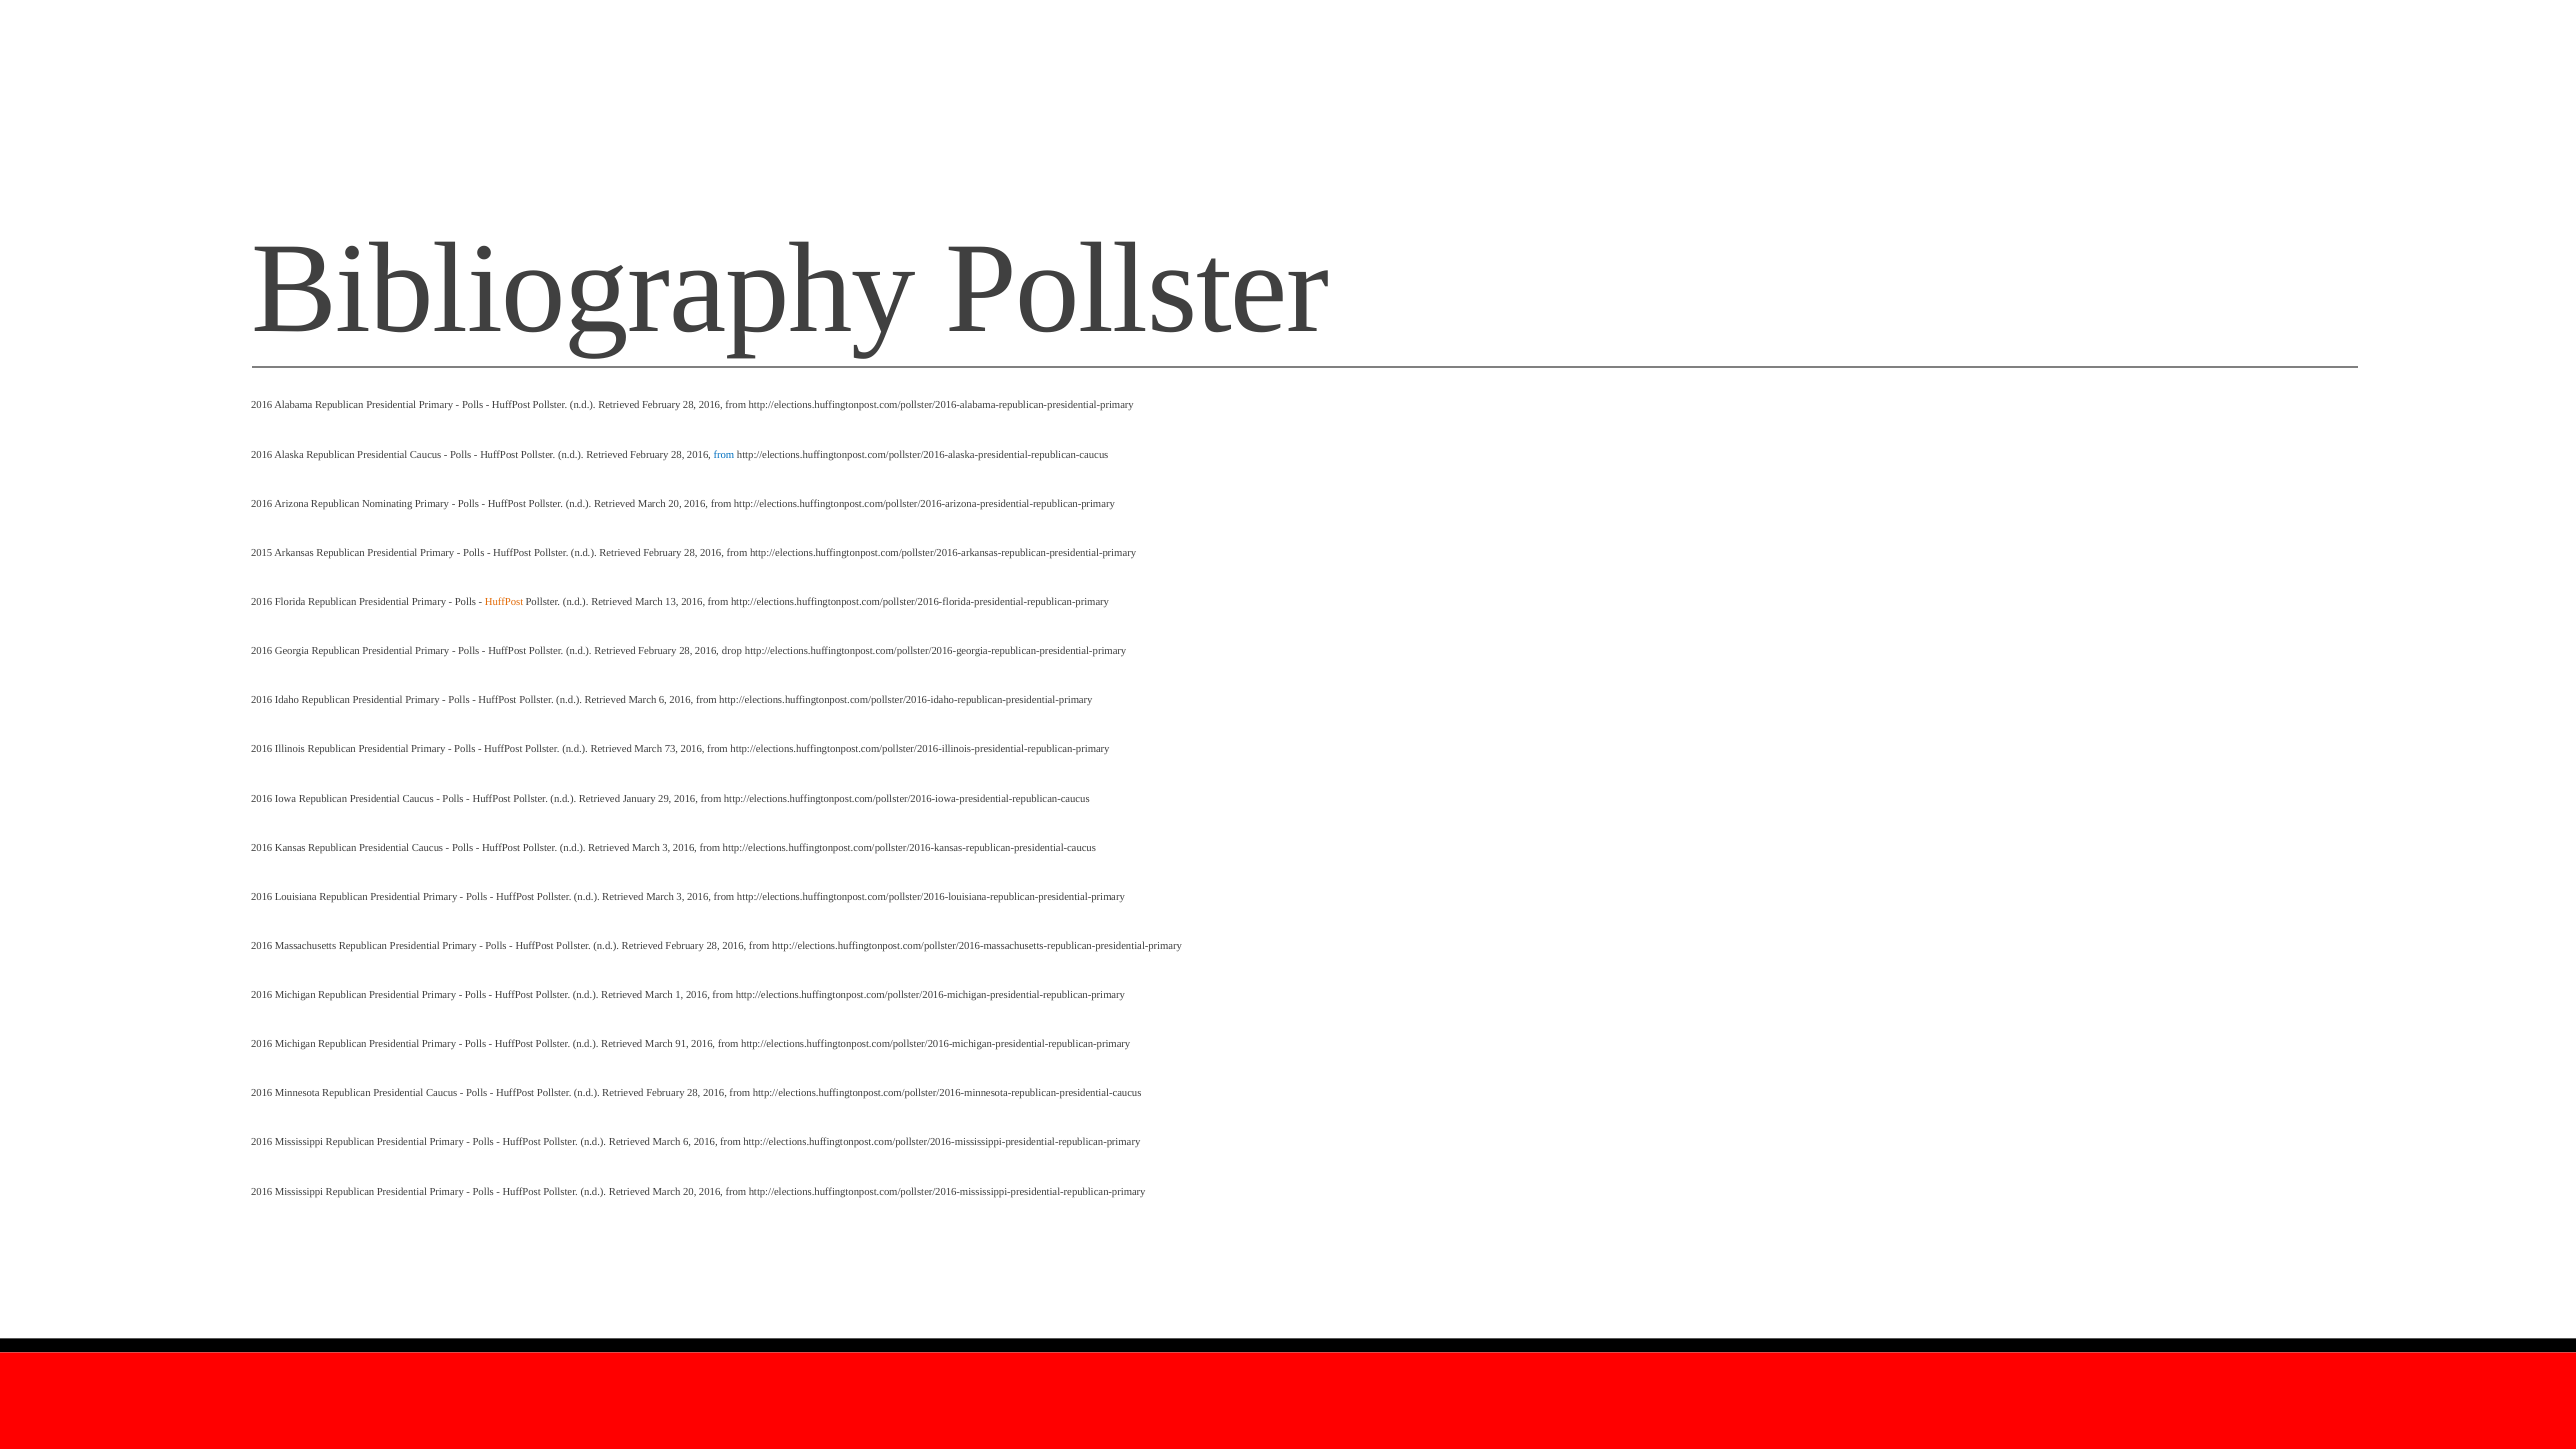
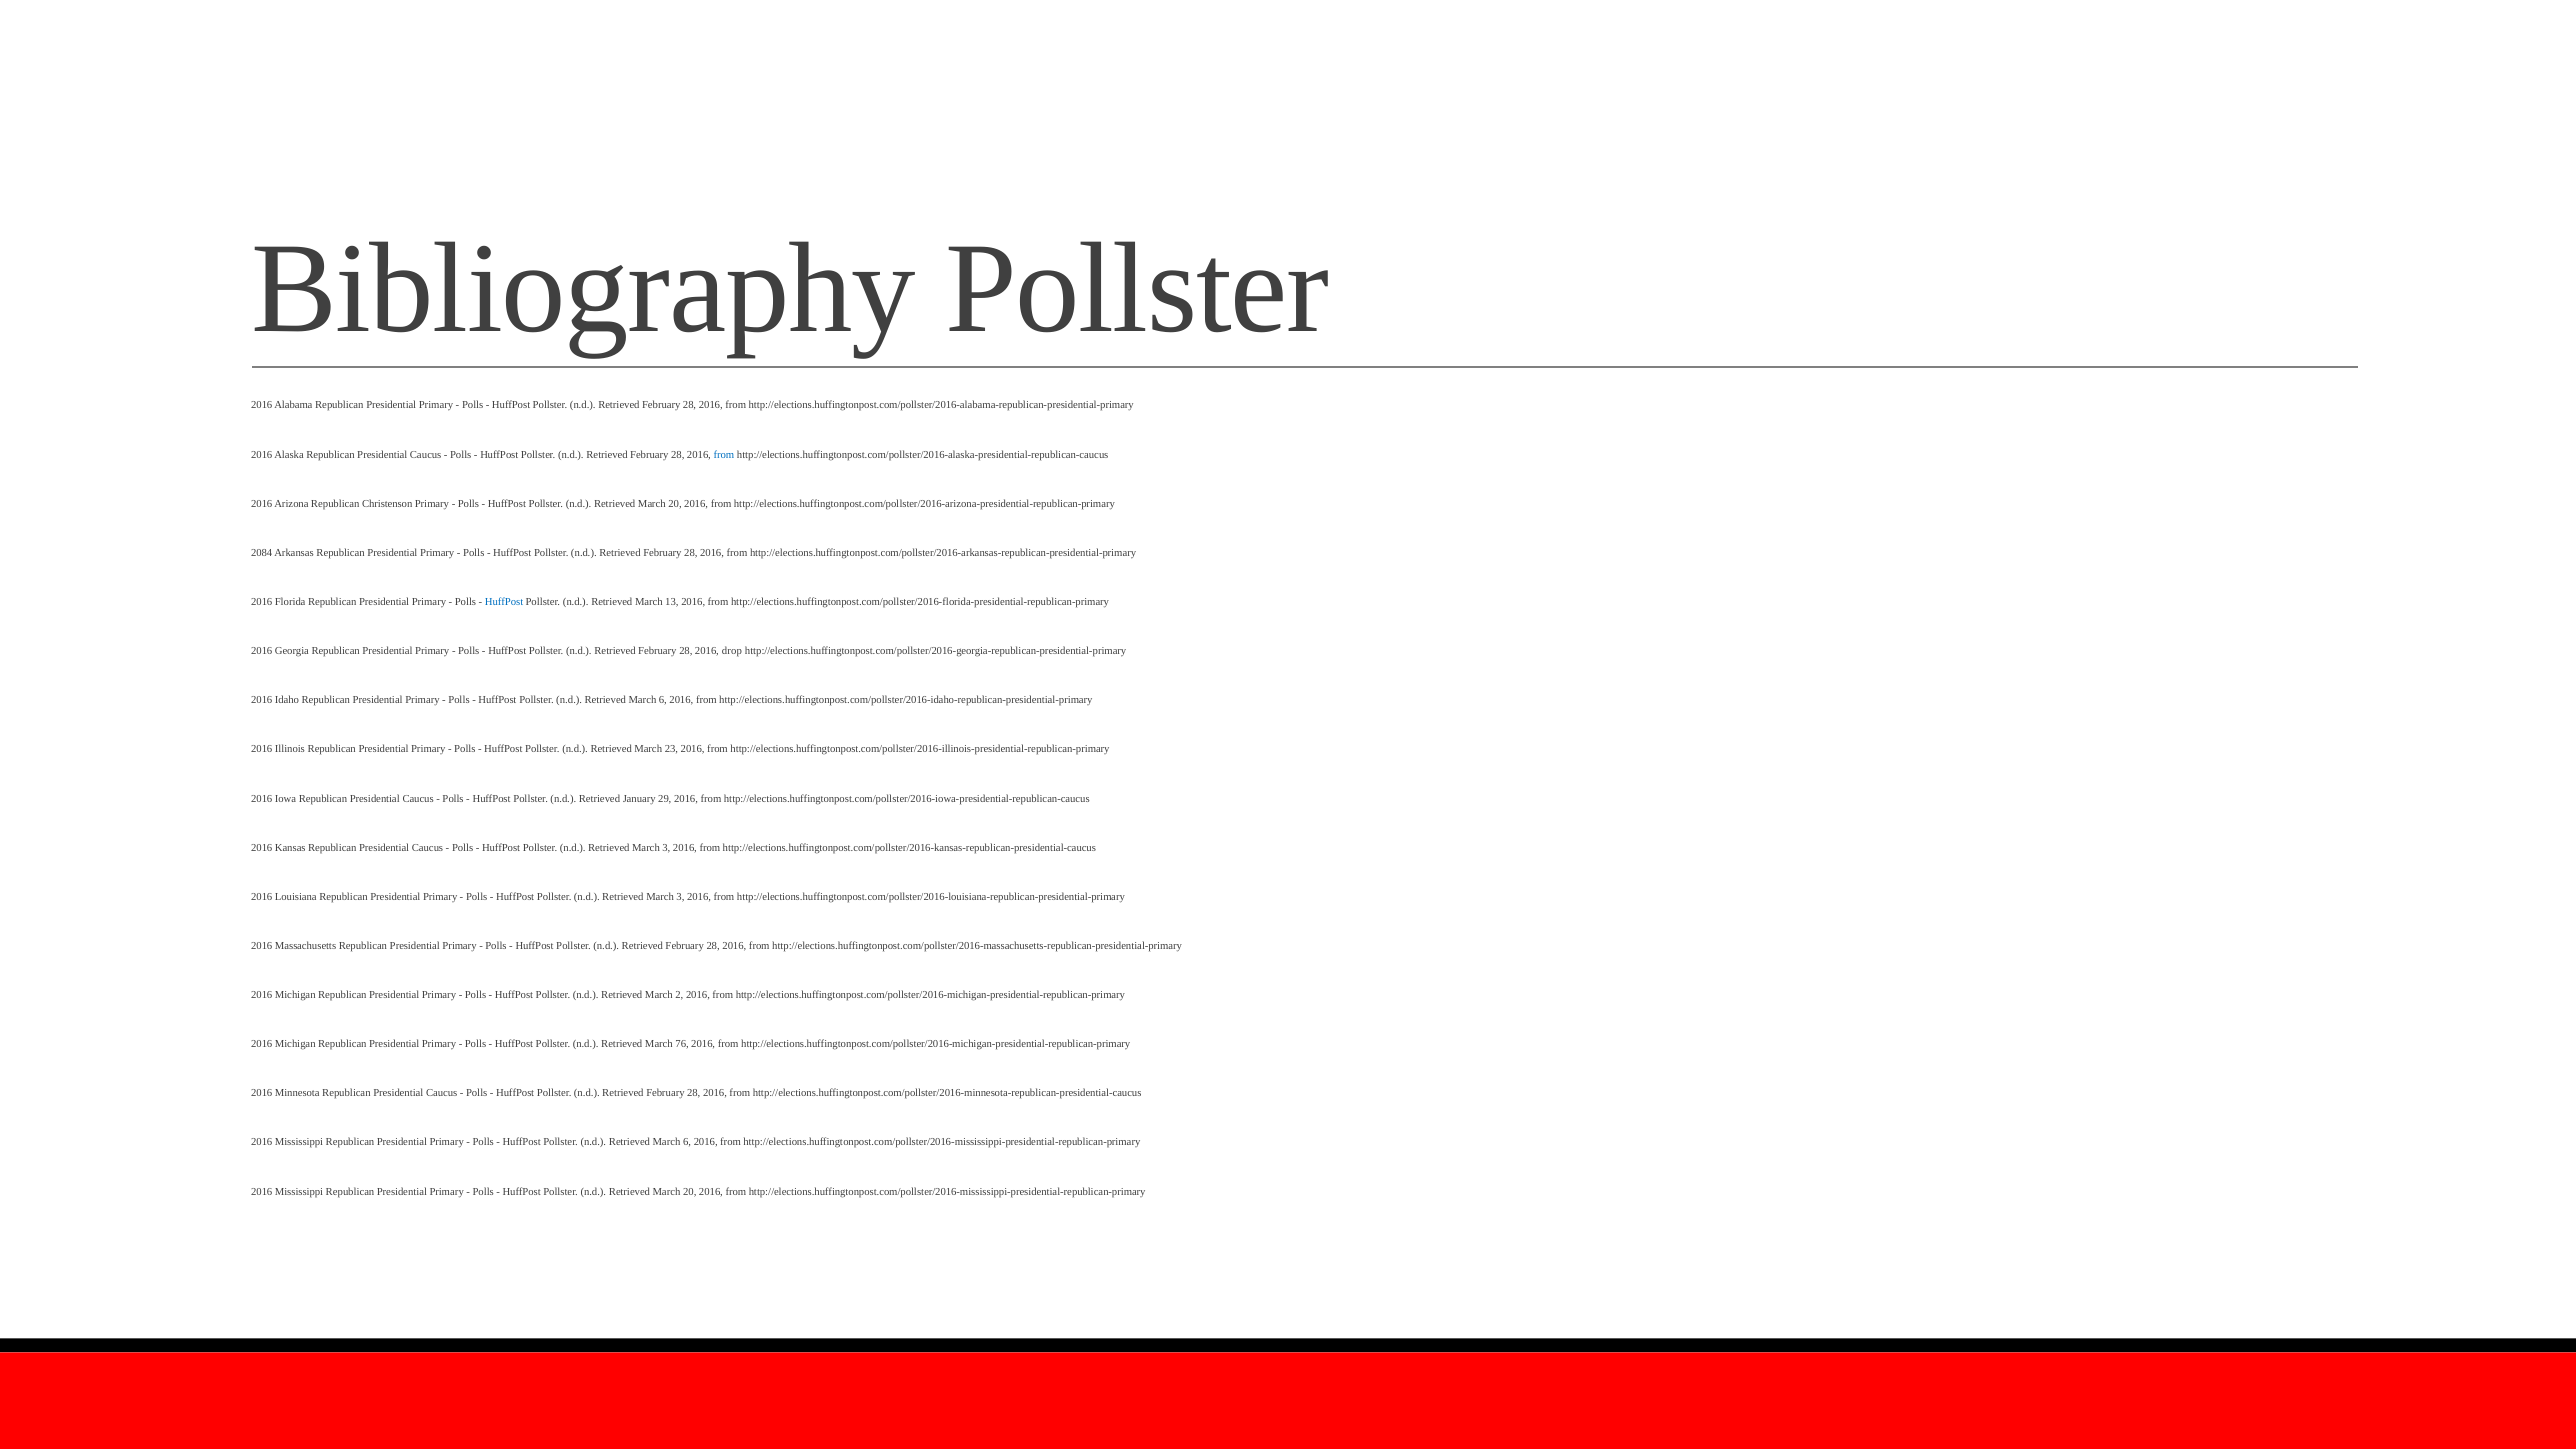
Nominating: Nominating -> Christenson (387, 504)
2015: 2015 -> 2084 (262, 553)
HuffPost colour: orange -> blue (504, 602)
73: 73 -> 23 (671, 749)
1: 1 -> 2 (679, 995)
91: 91 -> 76 (682, 1044)
